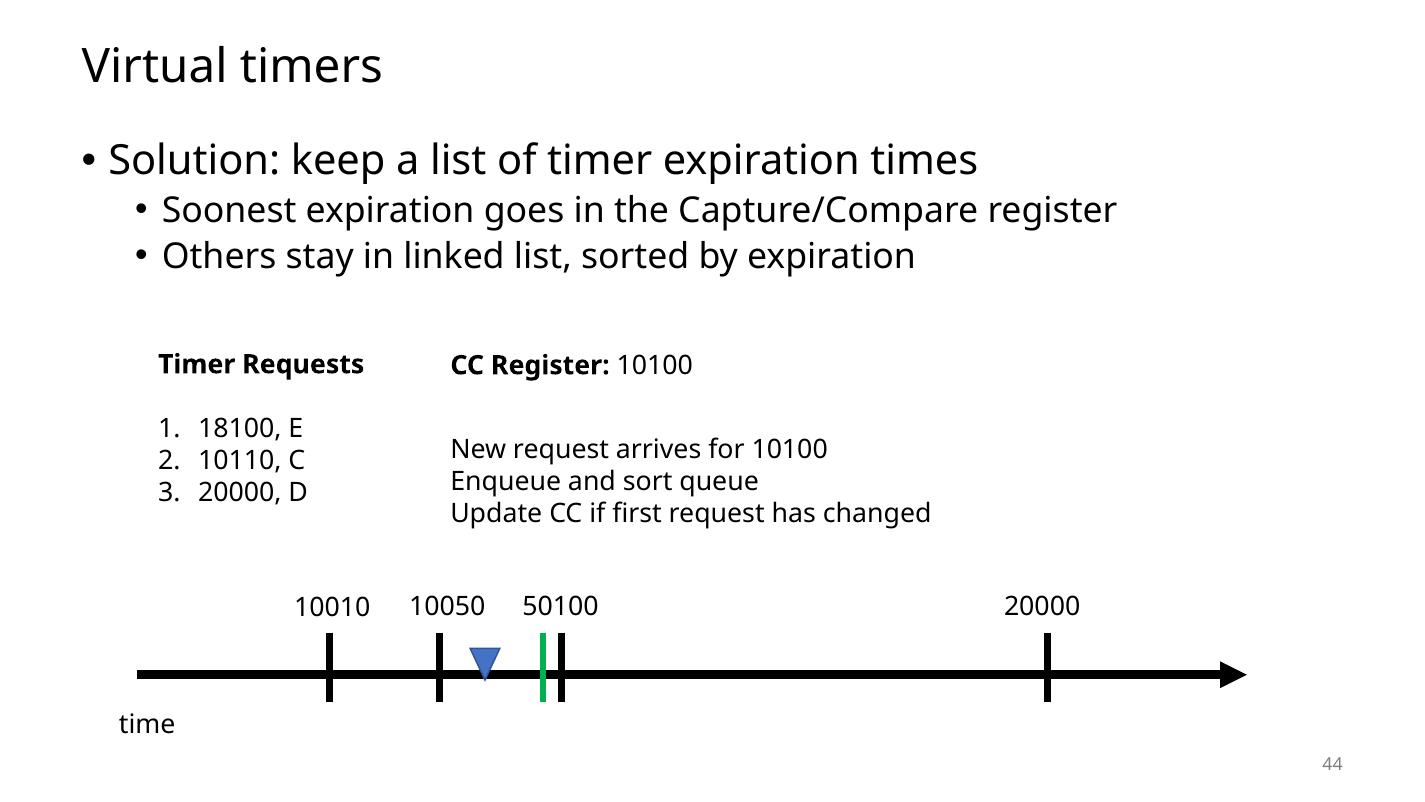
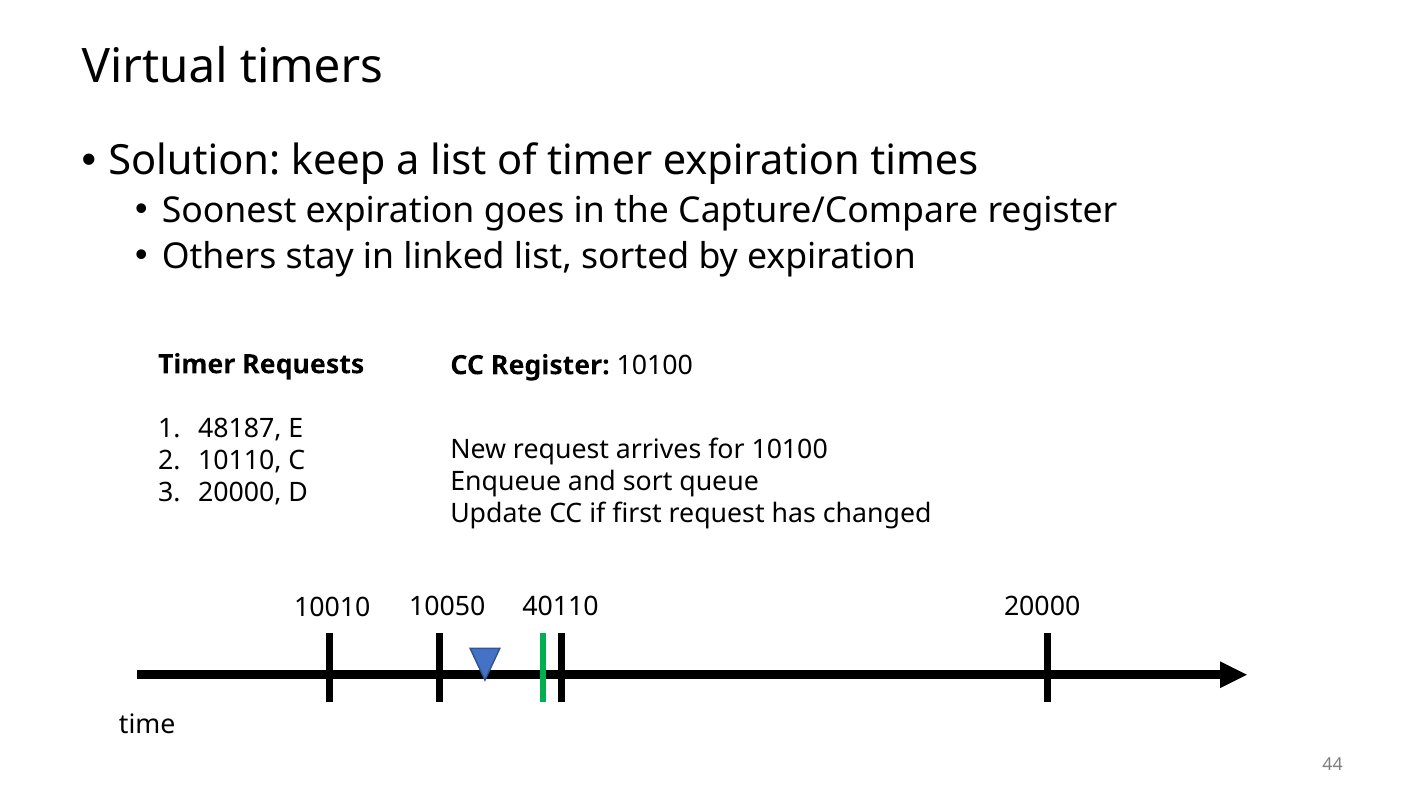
18100: 18100 -> 48187 (240, 428)
50100: 50100 -> 40110 (560, 607)
